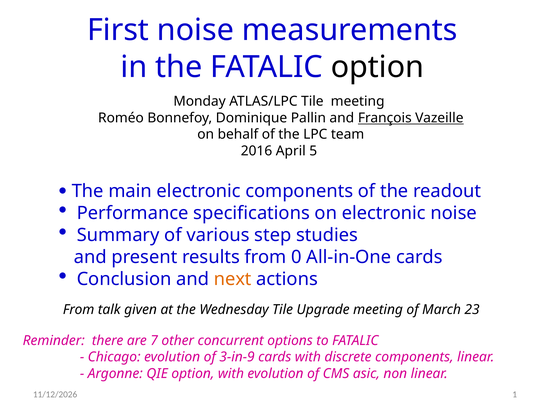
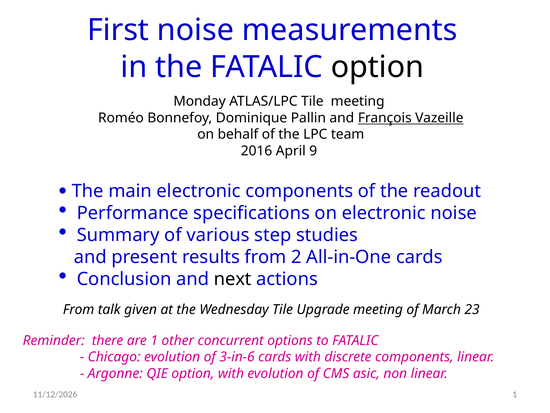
5: 5 -> 9 (313, 151)
0: 0 -> 2 (296, 257)
next colour: orange -> black (233, 279)
are 7: 7 -> 1 (154, 340)
3-in-9: 3-in-9 -> 3-in-6 (237, 357)
